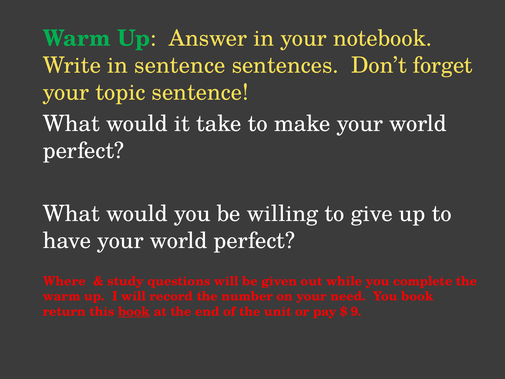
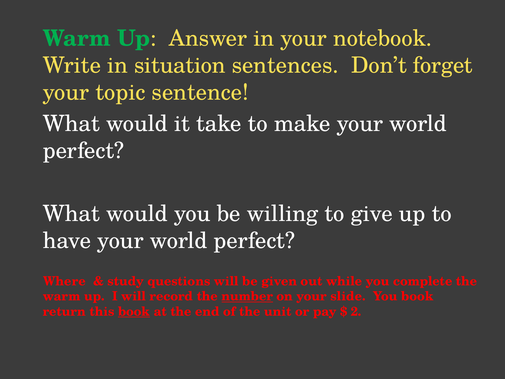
in sentence: sentence -> situation (180, 65)
number underline: none -> present (247, 296)
need: need -> slide (348, 296)
9: 9 -> 2 (356, 311)
